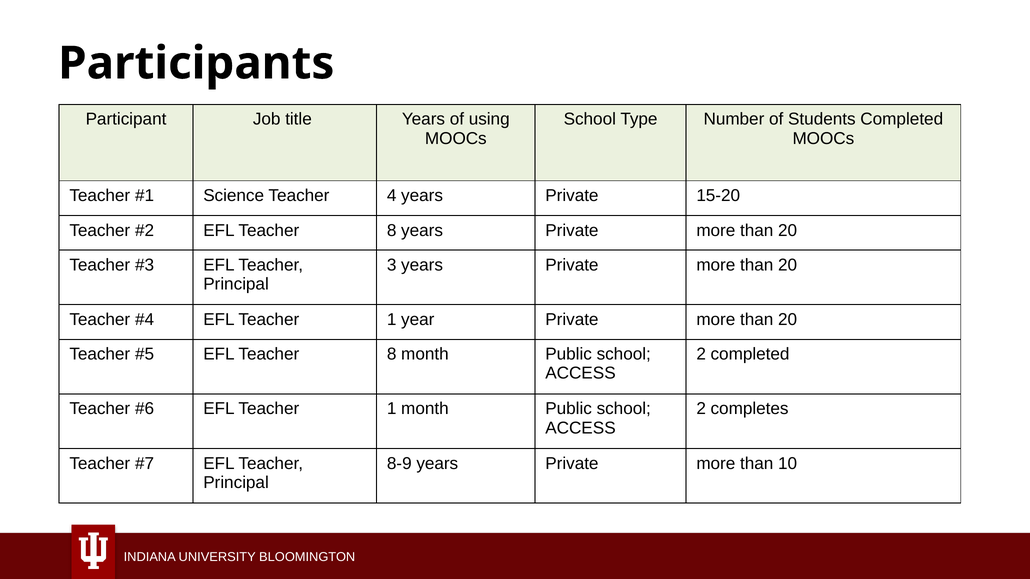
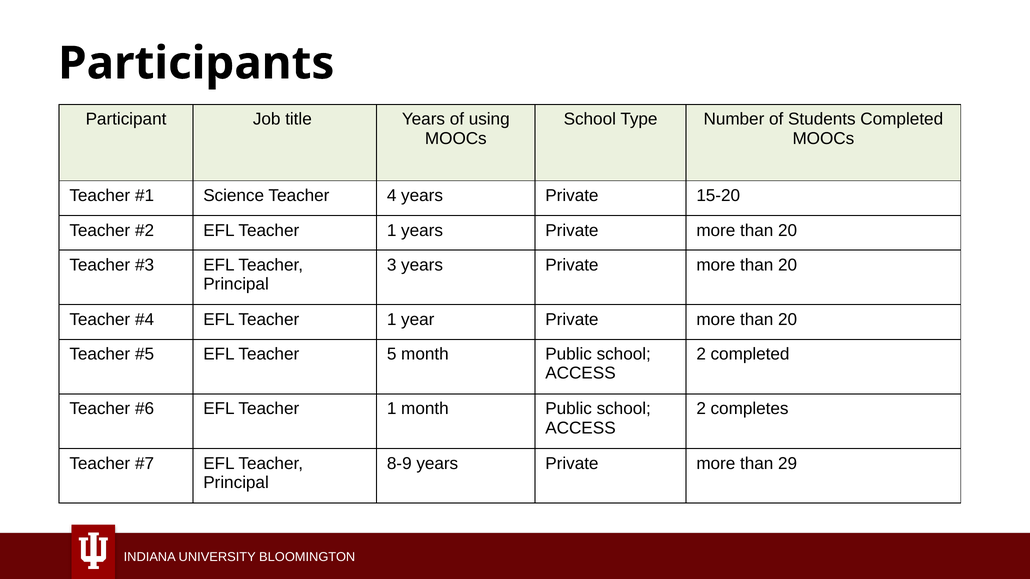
8: 8 -> 1 (392, 230)
8: 8 -> 5 (392, 354)
10: 10 -> 29 (788, 464)
